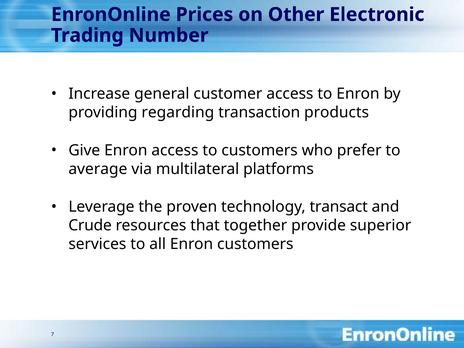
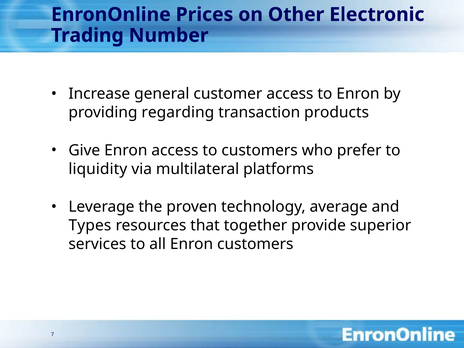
average: average -> liquidity (98, 169)
transact: transact -> average (339, 207)
Crude: Crude -> Types (90, 225)
